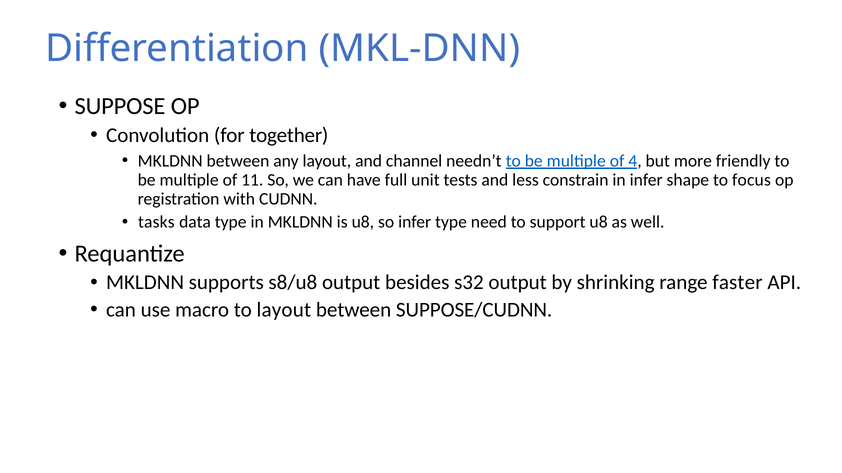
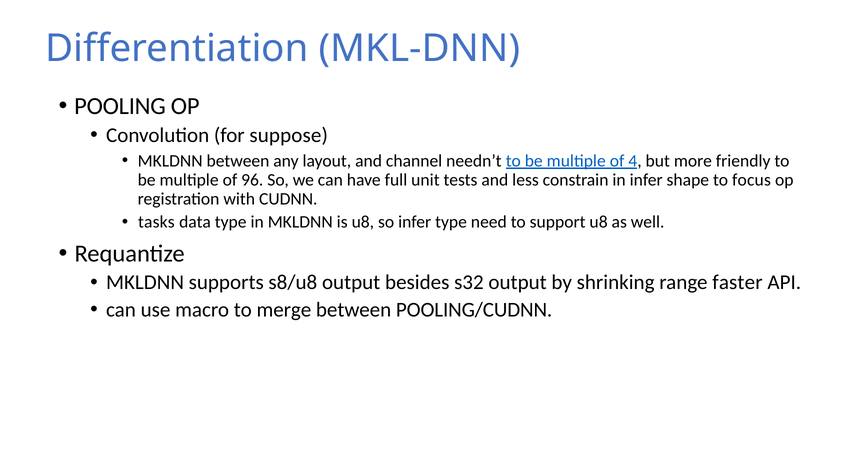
SUPPOSE: SUPPOSE -> POOLING (120, 106)
together: together -> suppose (289, 136)
11: 11 -> 96 (252, 180)
to layout: layout -> merge (284, 310)
SUPPOSE/CUDNN: SUPPOSE/CUDNN -> POOLING/CUDNN (474, 310)
